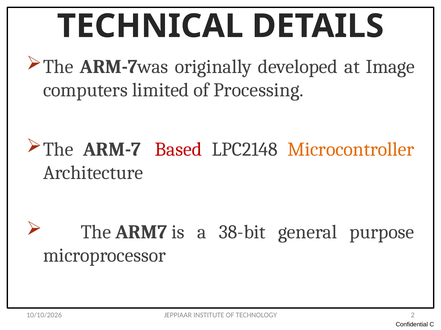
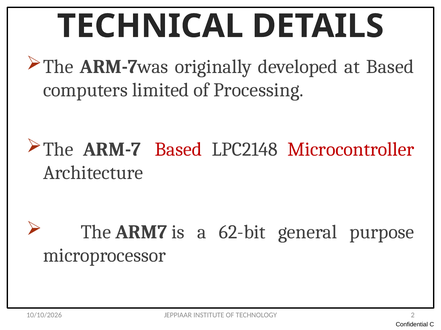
at Image: Image -> Based (390, 67)
Microcontroller colour: orange -> red (351, 150)
38-bit: 38-bit -> 62-bit (242, 232)
